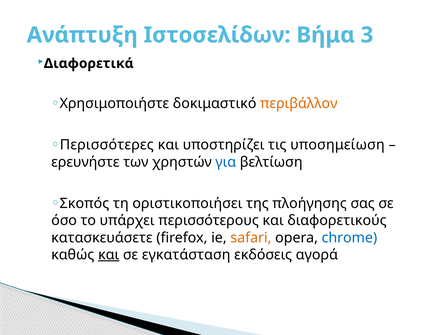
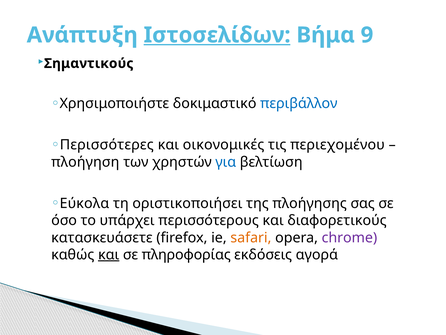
Ιστοσελίδων underline: none -> present (217, 35)
3: 3 -> 9 (367, 35)
Διαφορετικά: Διαφορετικά -> Σημαντικούς (89, 63)
περιβάλλον colour: orange -> blue (299, 103)
υποστηρίζει: υποστηρίζει -> οικονομικές (223, 145)
υποσημείωση: υποσημείωση -> περιεχομένου (337, 145)
ερευνήστε: ερευνήστε -> πλοήγηση (85, 162)
Σκοπός: Σκοπός -> Εύκολα (84, 203)
chrome colour: blue -> purple (349, 237)
εγκατάσταση: εγκατάσταση -> πληροφορίας (186, 254)
